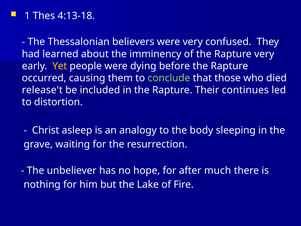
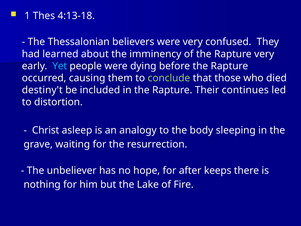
Yet colour: yellow -> light blue (60, 66)
release't: release't -> destiny't (42, 90)
much: much -> keeps (218, 170)
